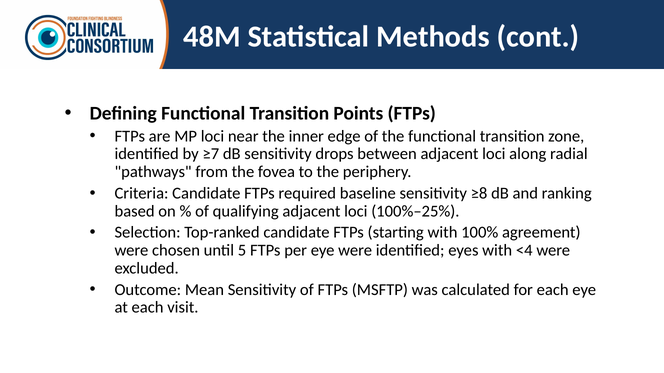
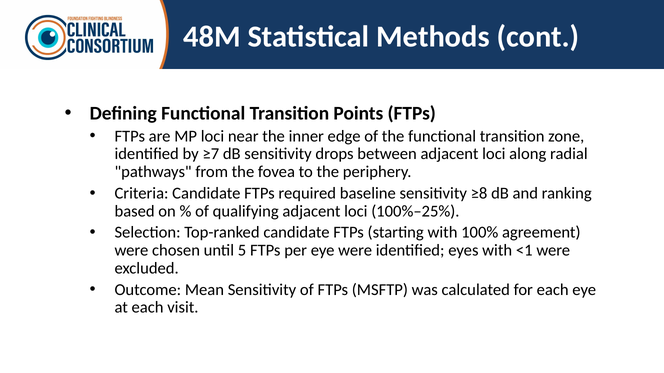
<4: <4 -> <1 (524, 251)
